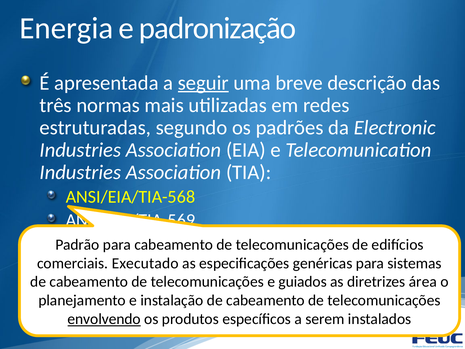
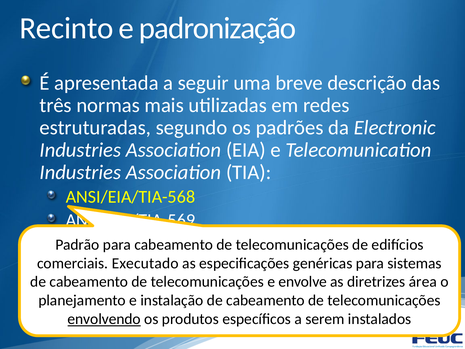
Energia: Energia -> Recinto (66, 28)
seguir underline: present -> none (203, 83)
guiados: guiados -> envolve (303, 282)
